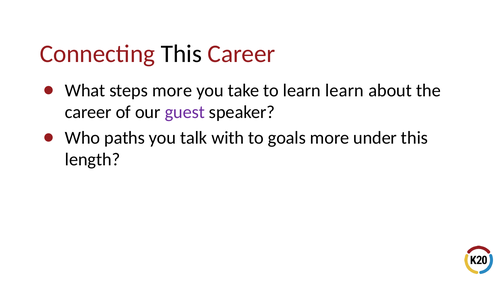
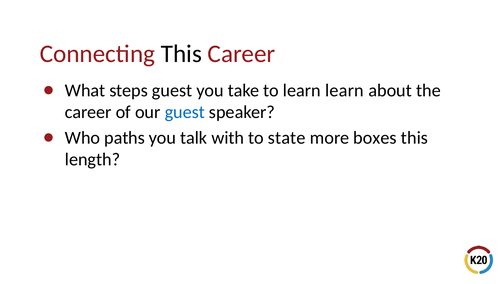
steps more: more -> guest (172, 90)
guest colour: purple -> blue (185, 112)
goals: goals -> state (287, 138)
under: under -> boxes (375, 138)
